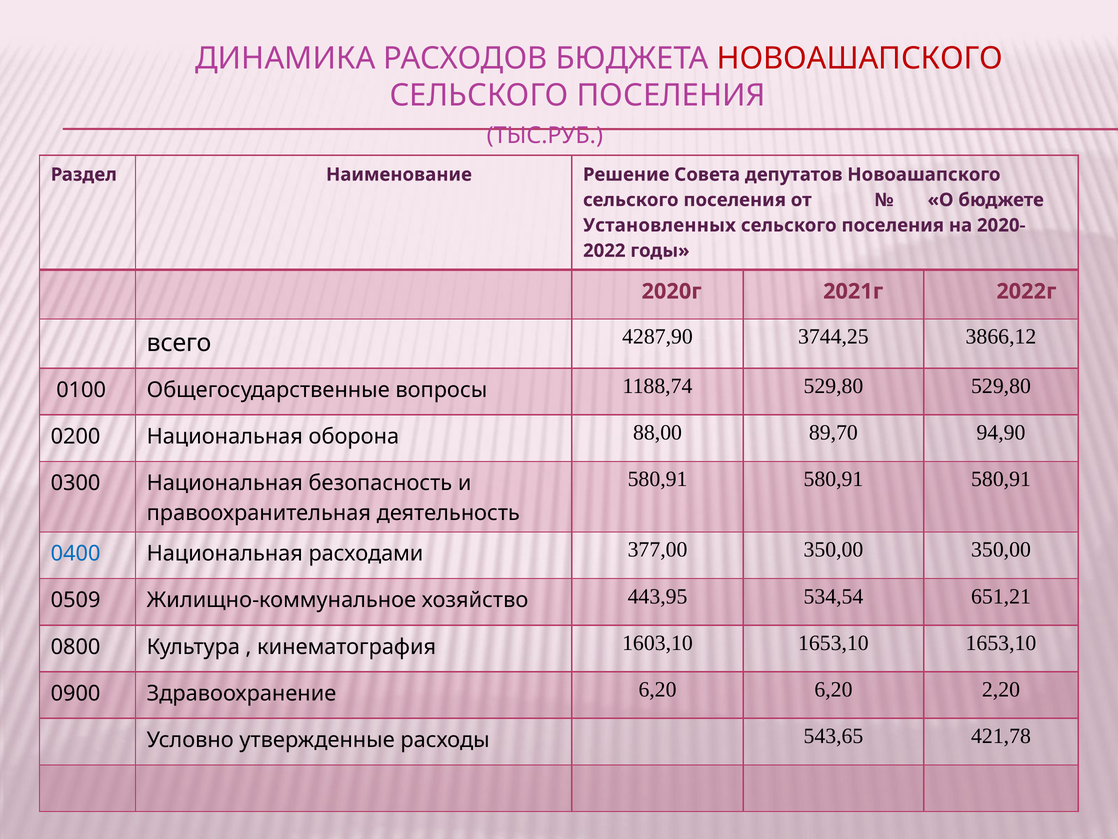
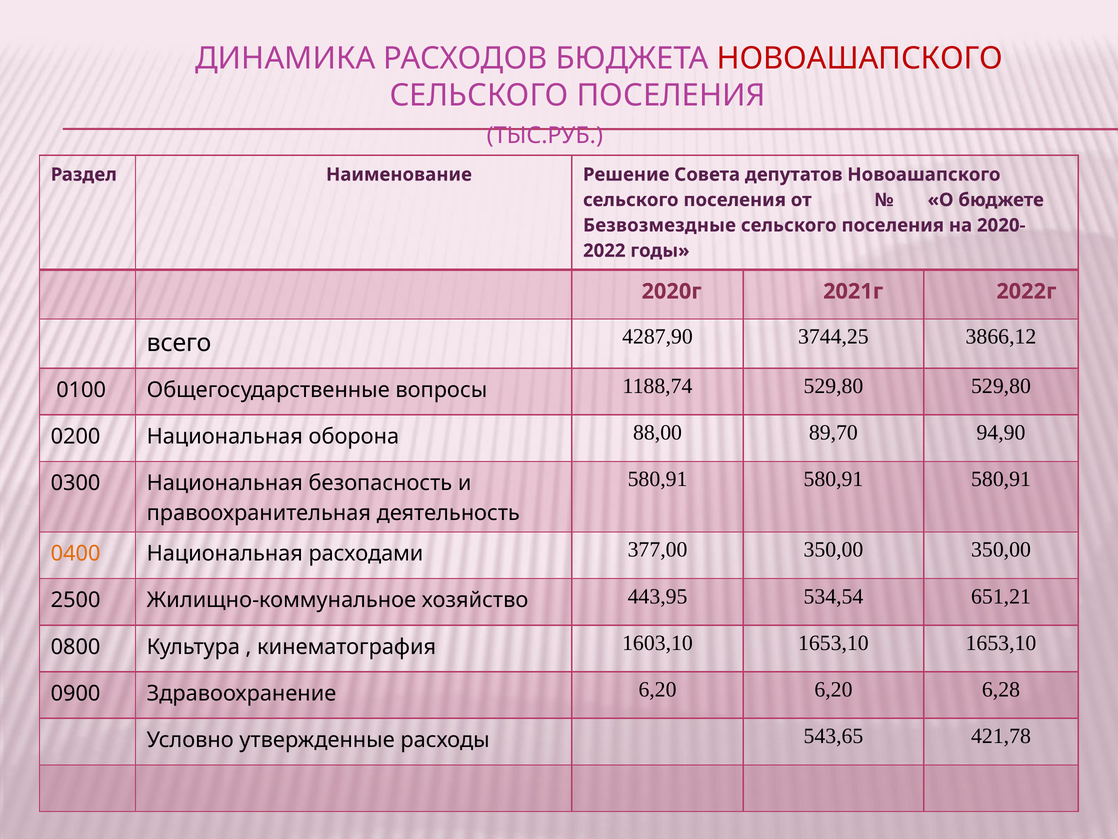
Установленных: Установленных -> Безвозмездные (659, 225)
0400 colour: blue -> orange (76, 553)
0509: 0509 -> 2500 (76, 600)
2,20: 2,20 -> 6,28 (1001, 689)
